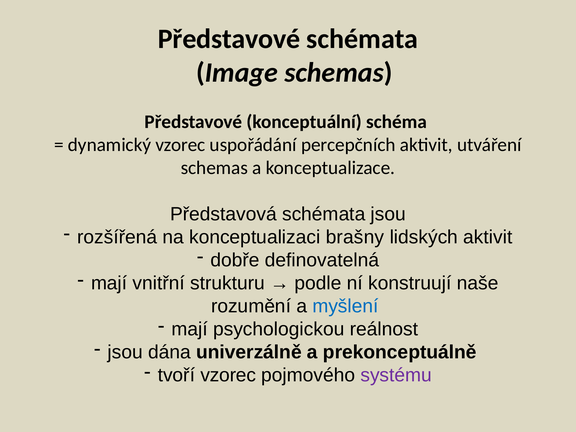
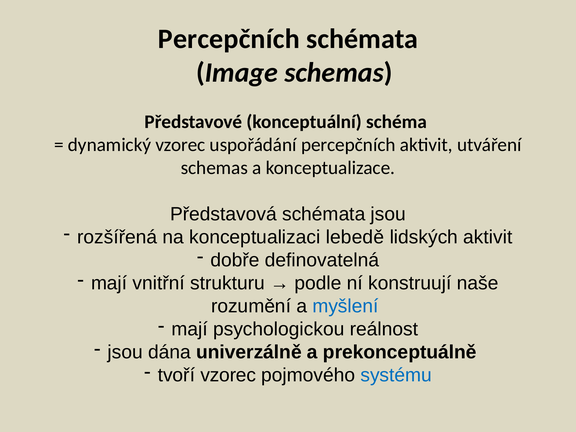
Představové: Představové -> Percepčních (229, 39)
brašny: brašny -> lebedě (355, 237)
systému colour: purple -> blue (396, 375)
